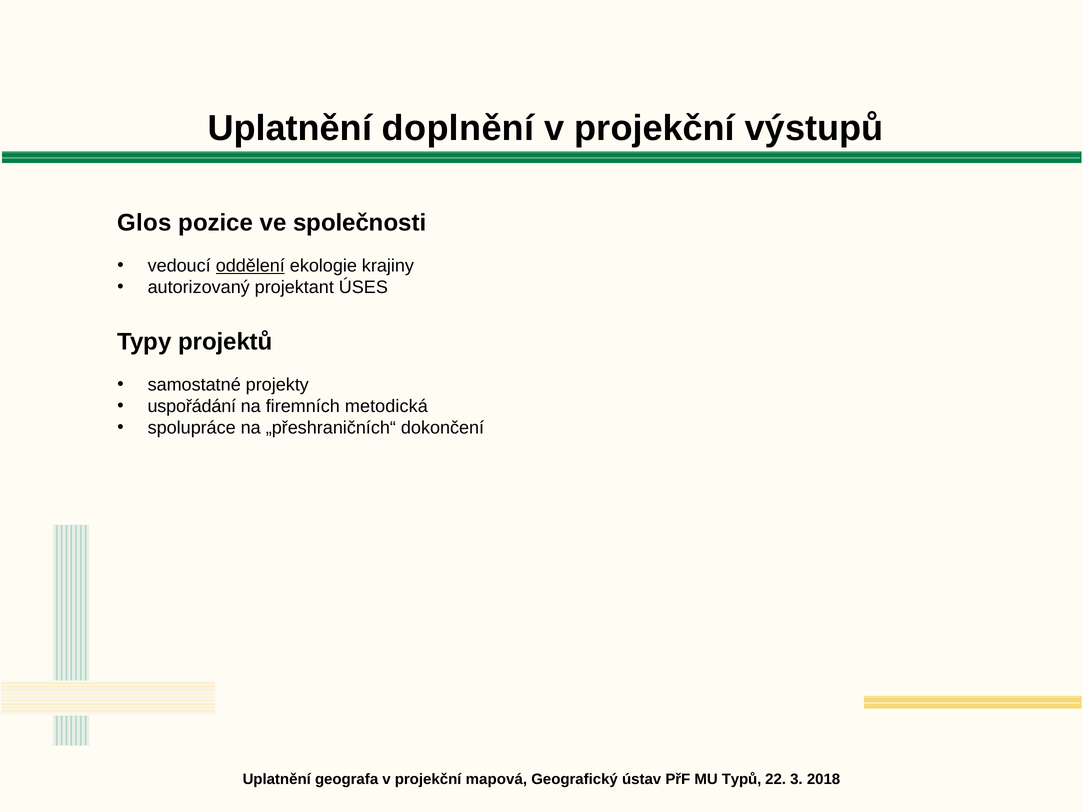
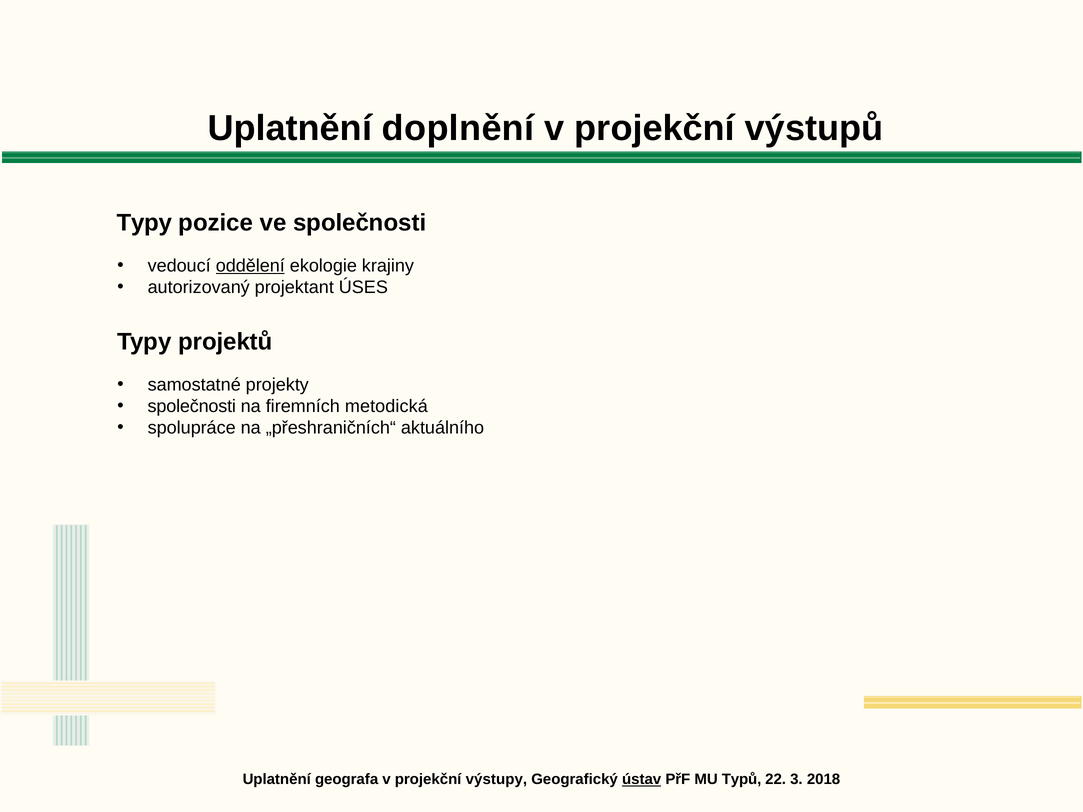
Glos: Glos -> Typy (145, 223)
uspořádání: uspořádání -> společnosti (192, 406)
dokončení: dokončení -> aktuálního (443, 428)
mapová: mapová -> výstupy (496, 780)
ústav underline: none -> present (642, 780)
